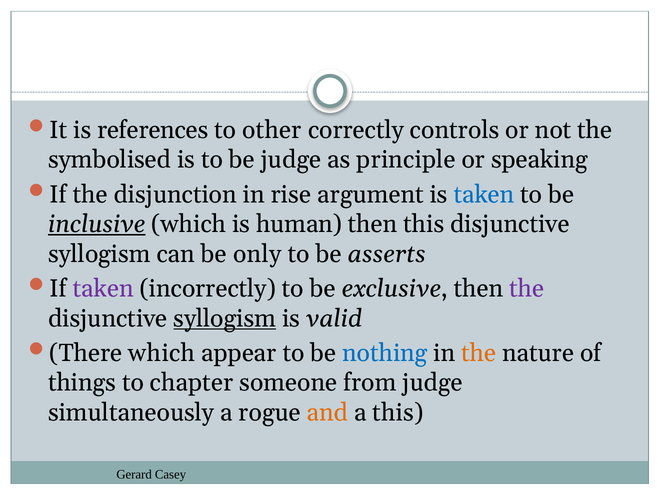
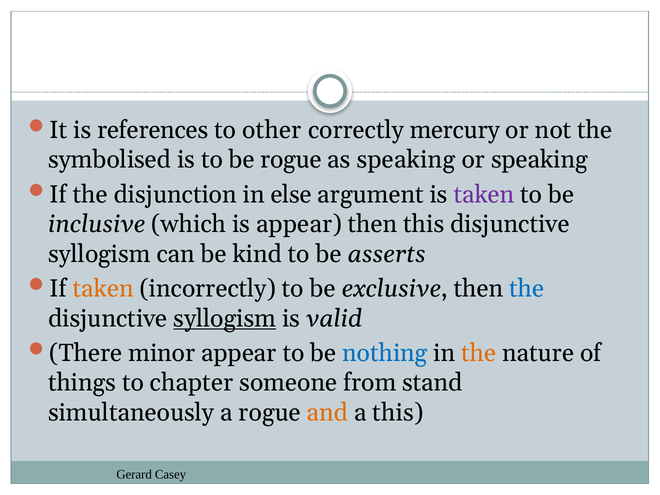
controls: controls -> mercury (455, 130)
be judge: judge -> rogue (291, 160)
as principle: principle -> speaking (406, 160)
rise: rise -> else (291, 194)
taken colour: blue -> purple (484, 194)
inclusive underline: present -> none (97, 224)
is human: human -> appear (299, 224)
only: only -> kind (257, 254)
taken colour: purple -> orange (103, 289)
the colour: purple -> blue (527, 289)
There which: which -> minor (162, 353)
from judge: judge -> stand (432, 383)
